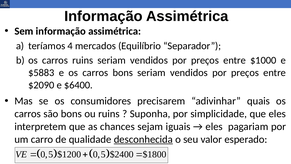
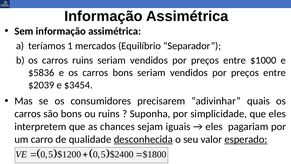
4: 4 -> 1 (70, 46)
$5883: $5883 -> $5836 (41, 73)
$2090: $2090 -> $2039 (41, 85)
$6400: $6400 -> $3454 (78, 85)
esperado underline: none -> present (246, 139)
